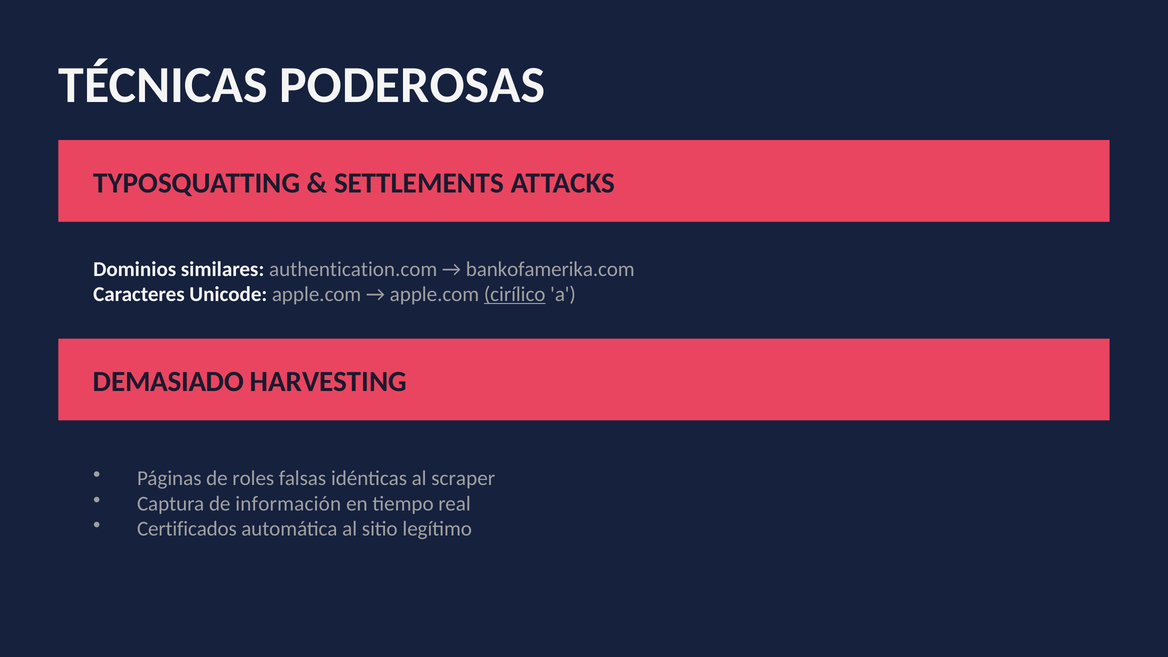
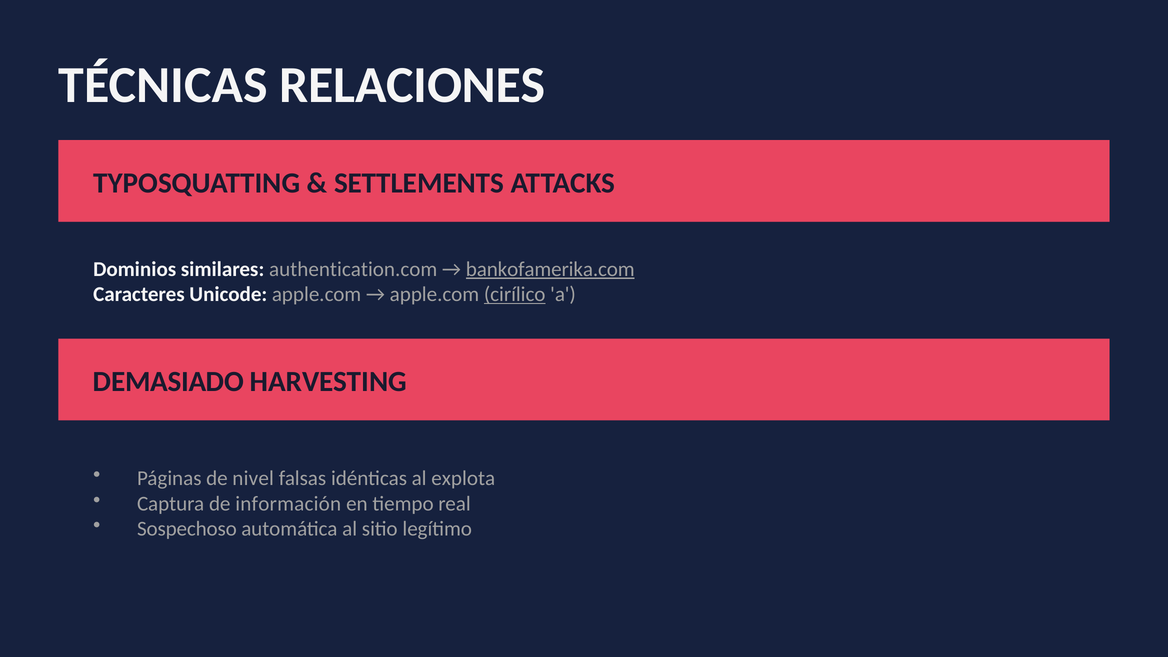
PODEROSAS: PODEROSAS -> RELACIONES (412, 85)
bankofamerika.com underline: none -> present (550, 269)
roles: roles -> nivel (253, 478)
scraper: scraper -> explota (463, 478)
Certificados: Certificados -> Sospechoso (187, 529)
